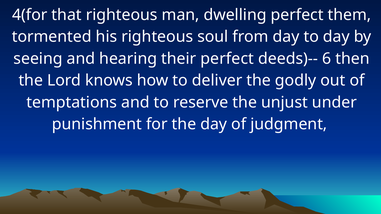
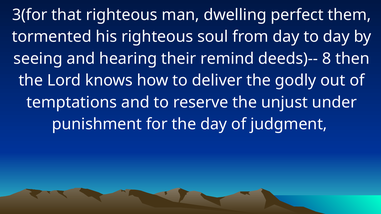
4(for: 4(for -> 3(for (30, 15)
their perfect: perfect -> remind (227, 59)
6: 6 -> 8 (327, 59)
